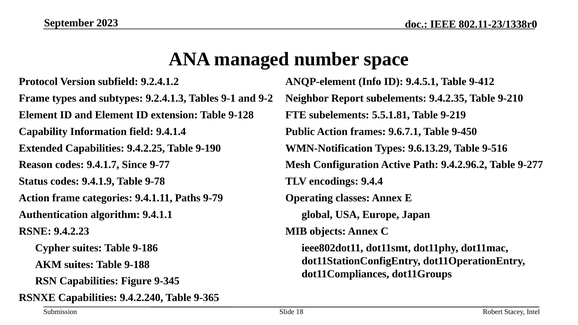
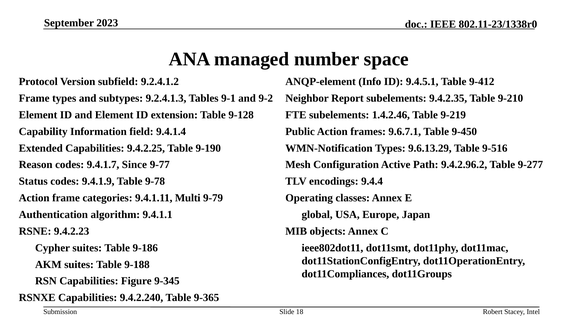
5.5.1.81: 5.5.1.81 -> 1.4.2.46 (391, 115)
Paths: Paths -> Multi (188, 198)
